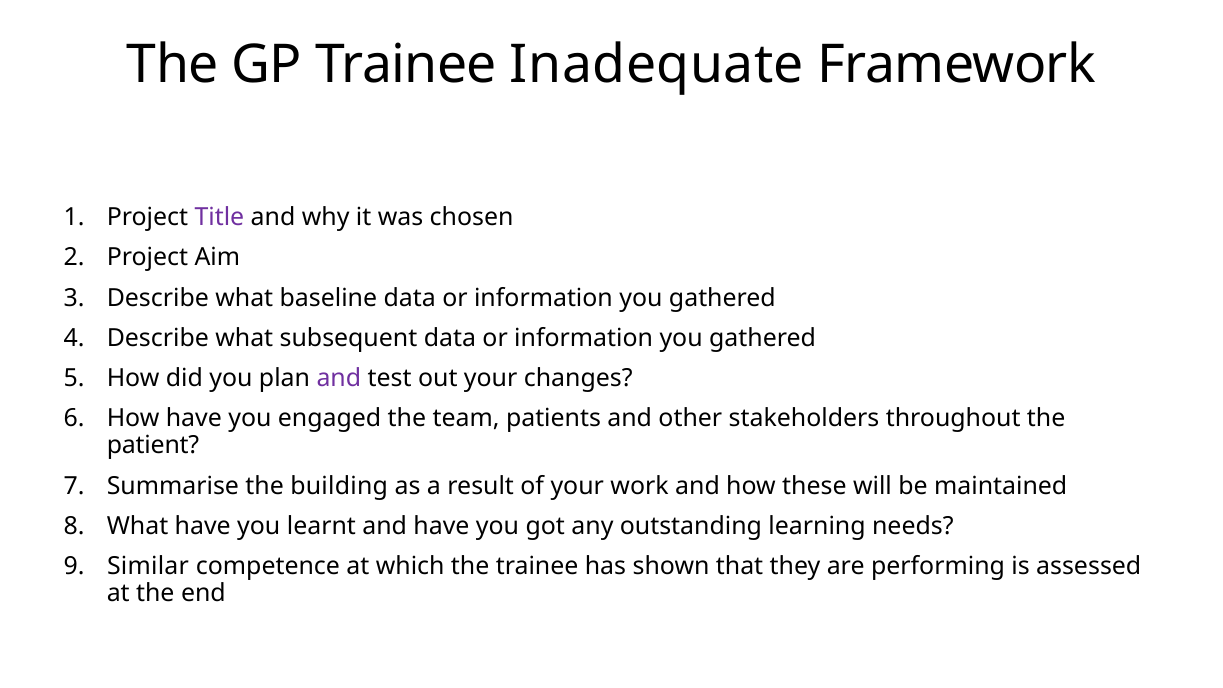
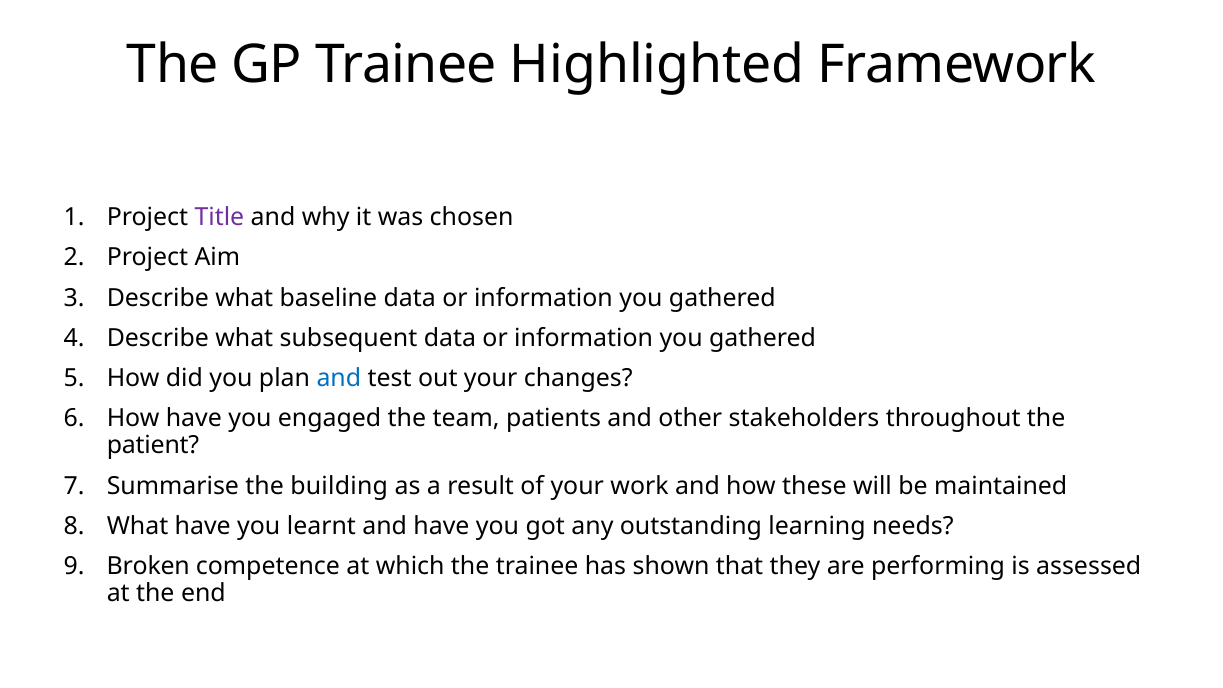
Inadequate: Inadequate -> Highlighted (657, 65)
and colour: purple -> blue (339, 378)
Similar: Similar -> Broken (148, 566)
